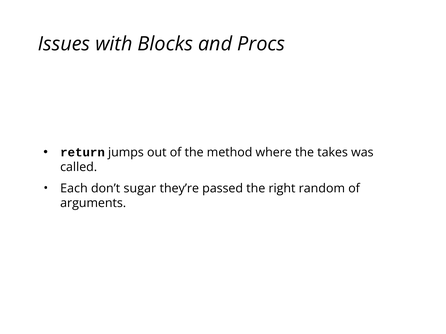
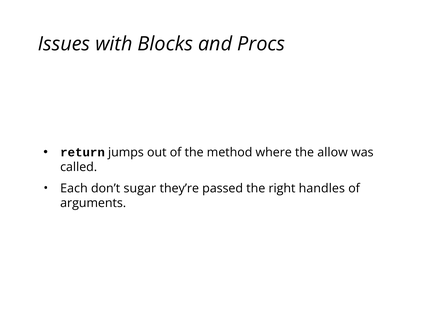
takes: takes -> allow (333, 153)
random: random -> handles (322, 189)
